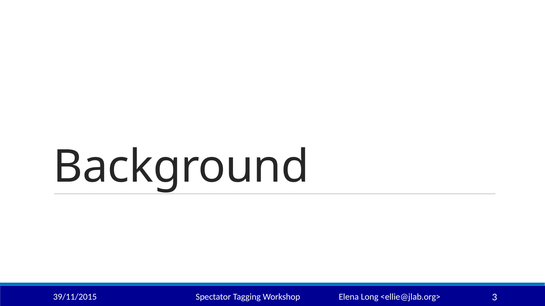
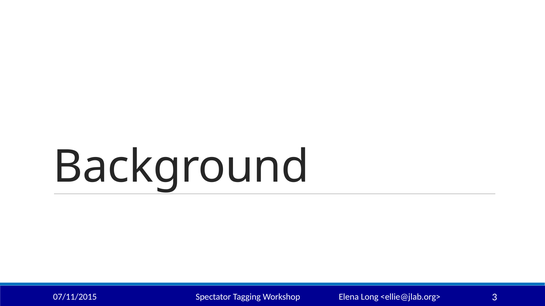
39/11/2015: 39/11/2015 -> 07/11/2015 (75, 298)
